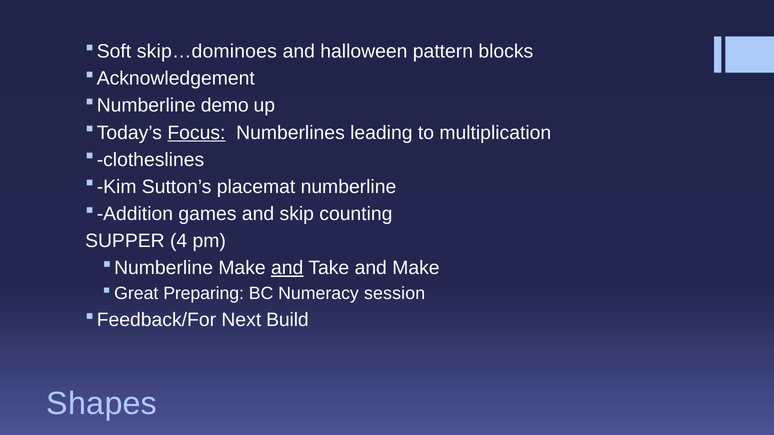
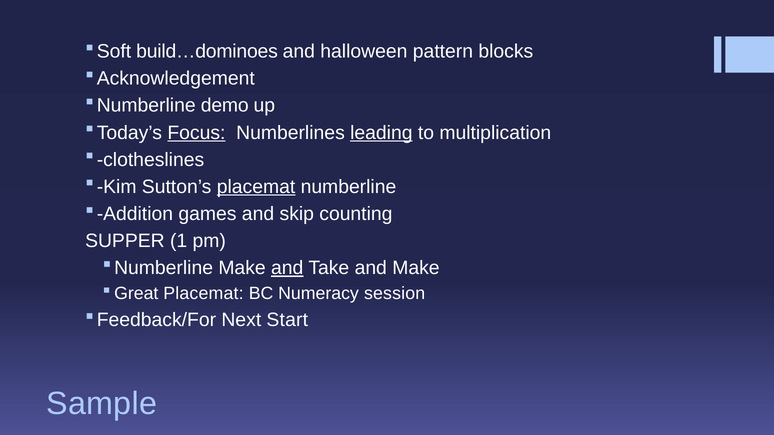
skip…dominoes: skip…dominoes -> build…dominoes (207, 52)
leading underline: none -> present (381, 133)
placemat underline: none -> present (256, 187)
4: 4 -> 1 (179, 241)
Preparing: Preparing -> Placemat (203, 294)
Build: Build -> Start (287, 320)
Shapes: Shapes -> Sample (102, 404)
